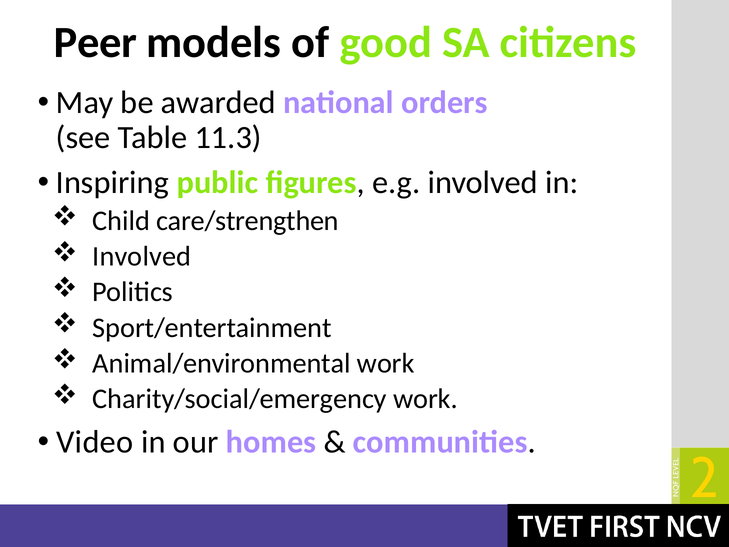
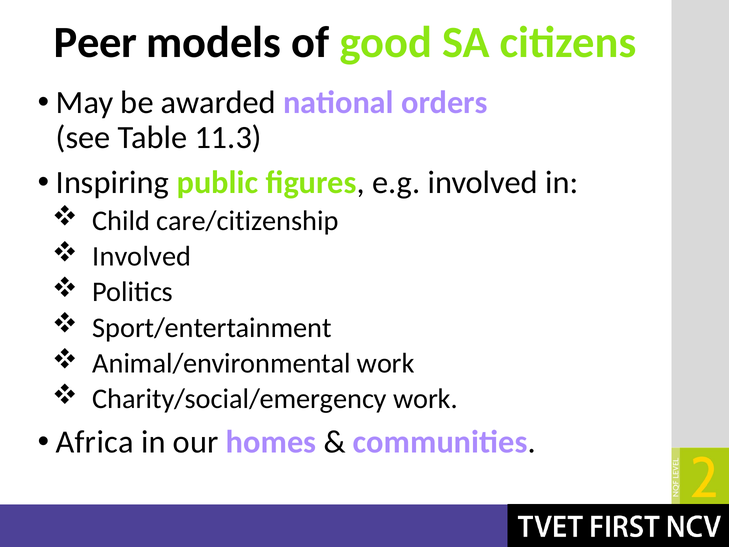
care/strengthen: care/strengthen -> care/citizenship (247, 221)
Video: Video -> Africa (95, 442)
